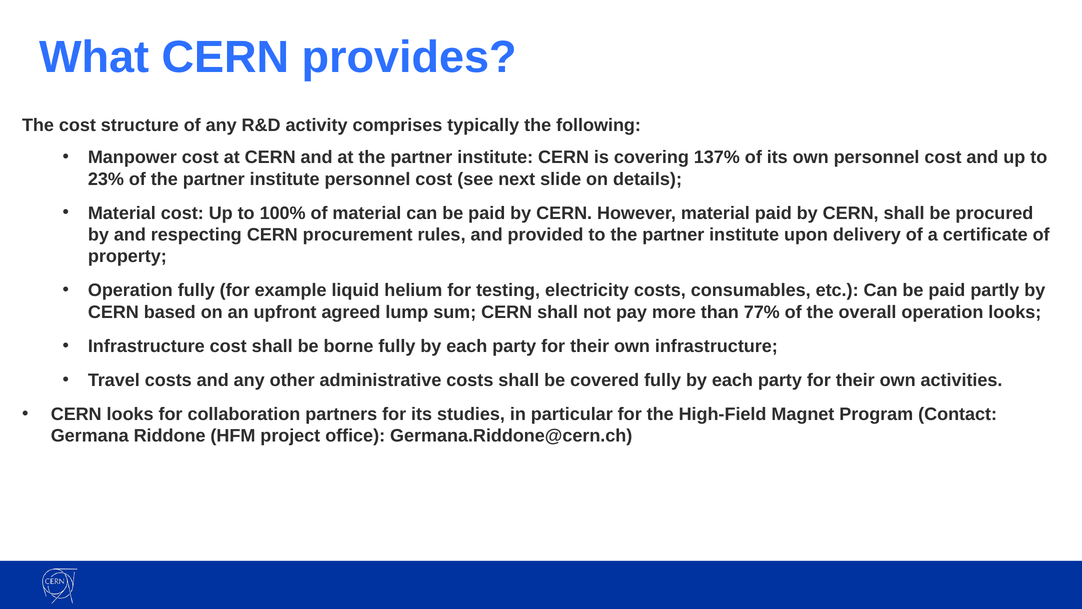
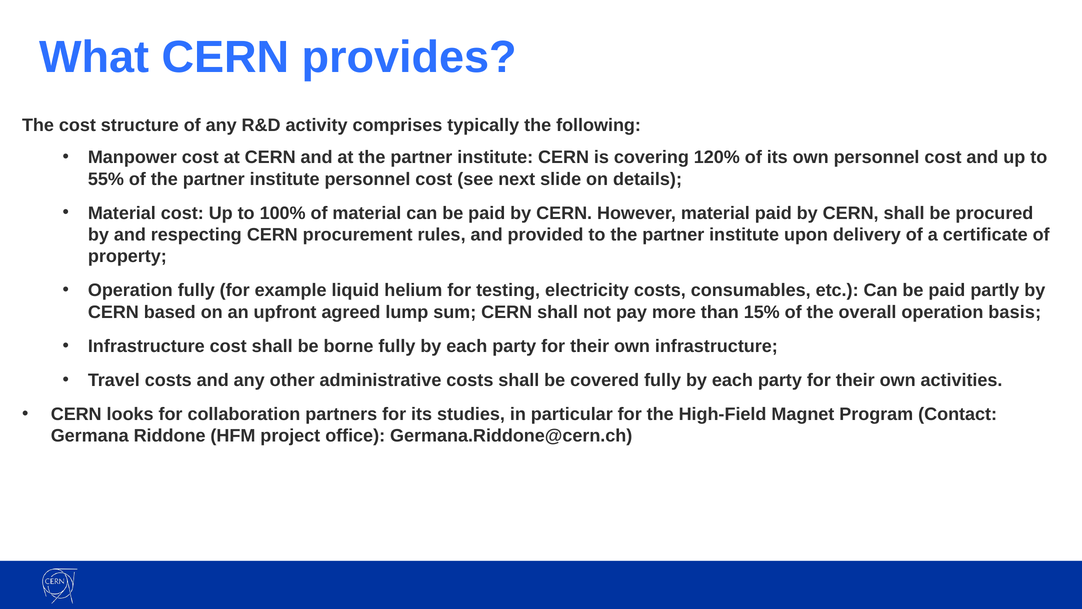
137%: 137% -> 120% (717, 157)
23%: 23% -> 55% (106, 179)
77%: 77% -> 15% (762, 312)
operation looks: looks -> basis (1015, 312)
